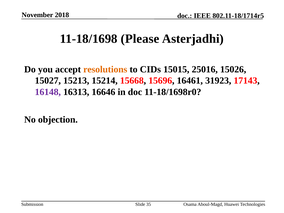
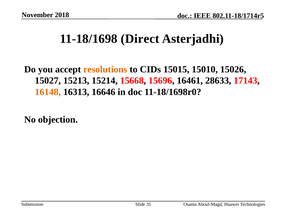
Please: Please -> Direct (140, 39)
25016: 25016 -> 15010 (205, 69)
31923: 31923 -> 28633 (218, 81)
16148 colour: purple -> orange (48, 92)
